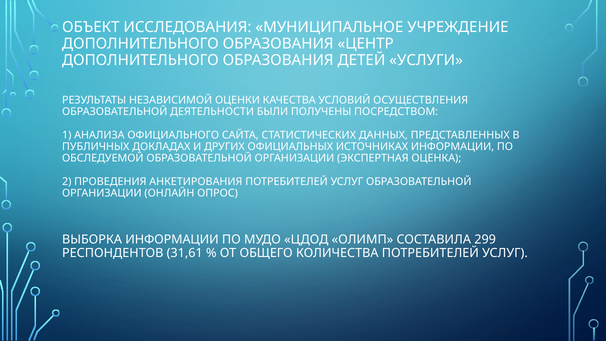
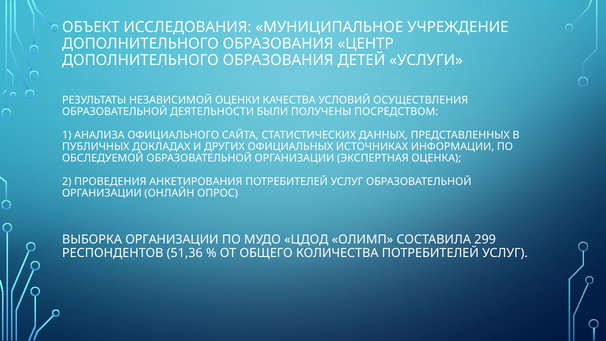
ВЫБОРКА ИНФОРМАЦИИ: ИНФОРМАЦИИ -> ОРГАНИЗАЦИИ (172, 239)
31,61: 31,61 -> 51,36 (185, 253)
